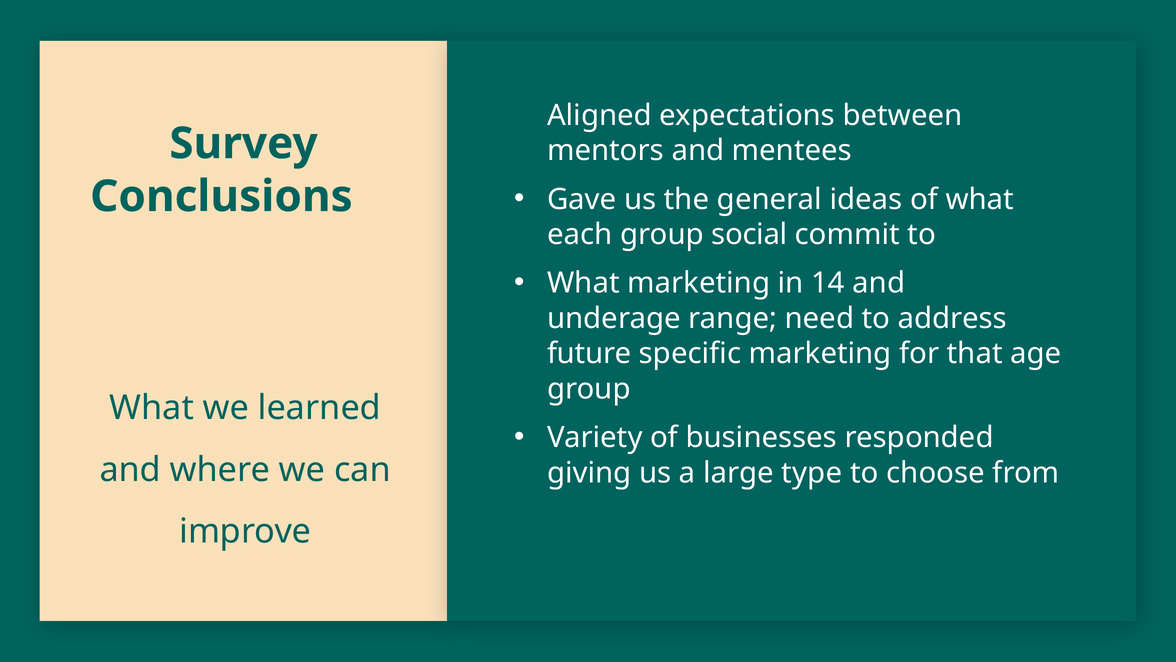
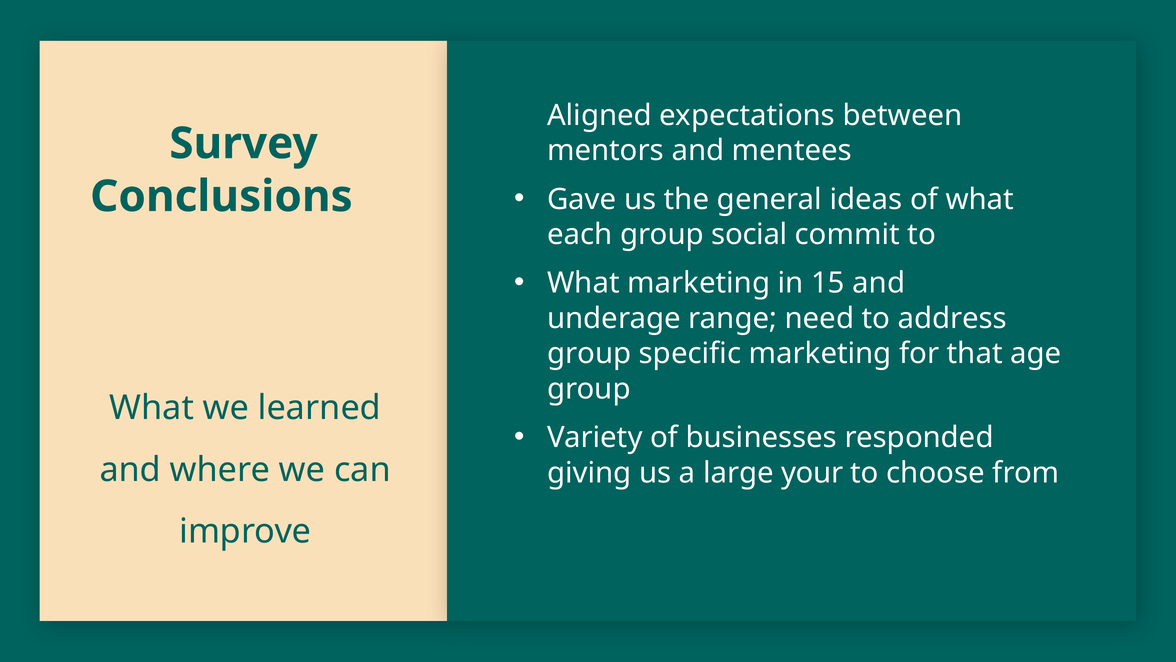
14: 14 -> 15 (828, 283)
future: future -> group (589, 354)
type: type -> your (812, 473)
